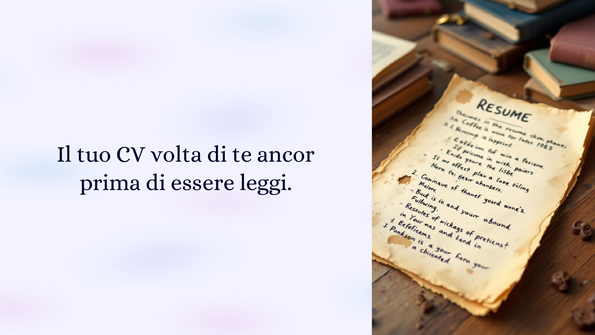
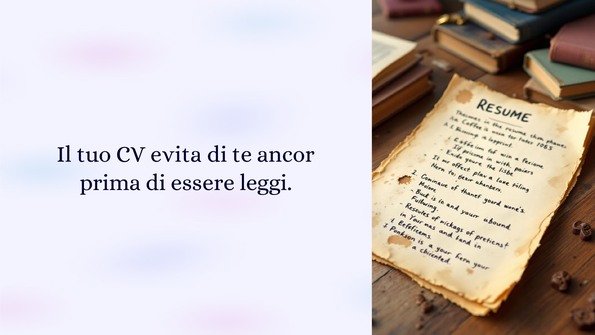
volta: volta -> evita (176, 154)
